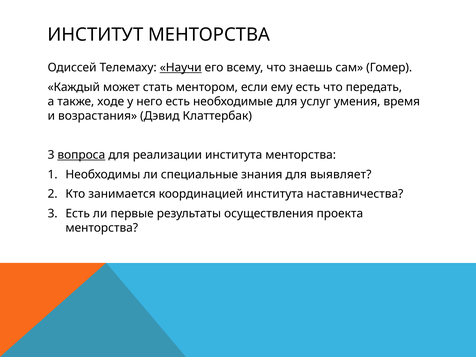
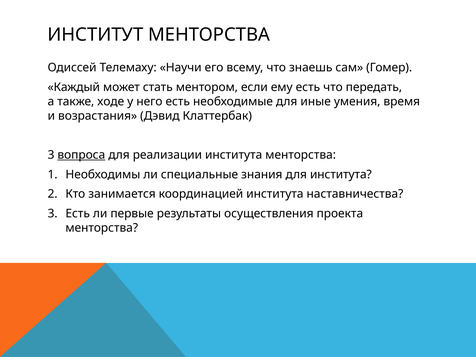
Научи underline: present -> none (181, 68)
услуг: услуг -> иные (316, 101)
для выявляет: выявляет -> института (341, 174)
